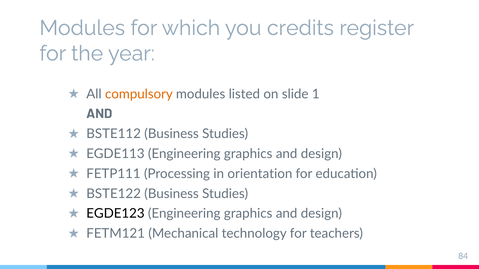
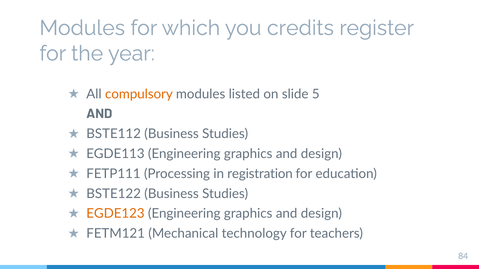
1: 1 -> 5 (316, 94)
orientation: orientation -> registration (260, 174)
EGDE123 colour: black -> orange (115, 214)
